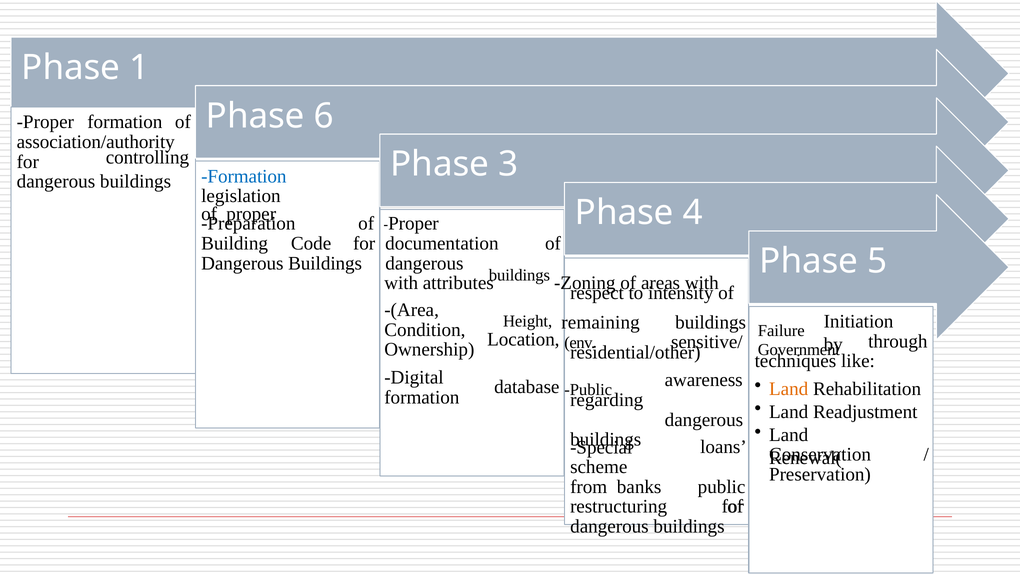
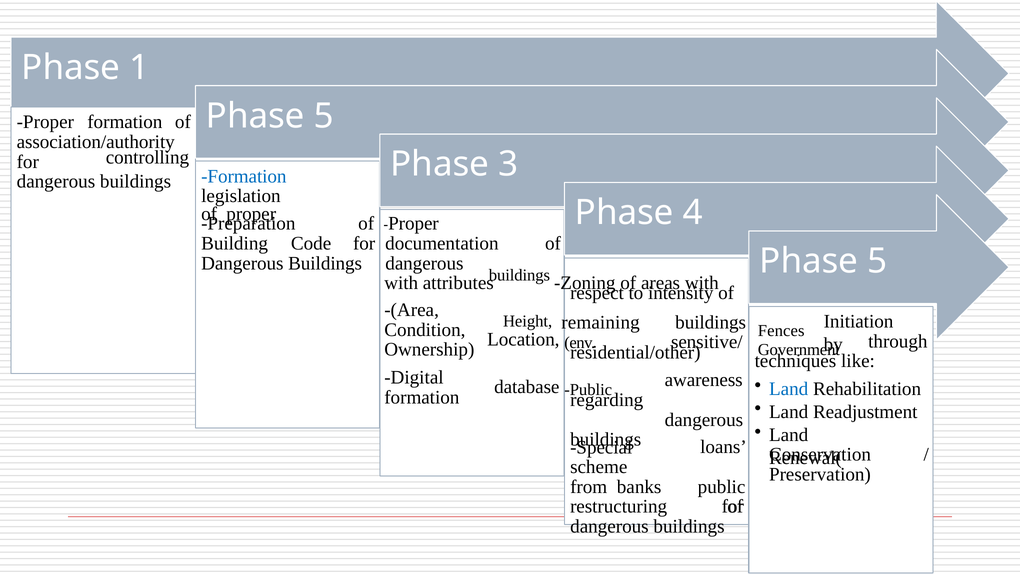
6: 6 -> 5 (324, 116)
Failure: Failure -> Fences (781, 330)
Land colour: orange -> blue (789, 389)
